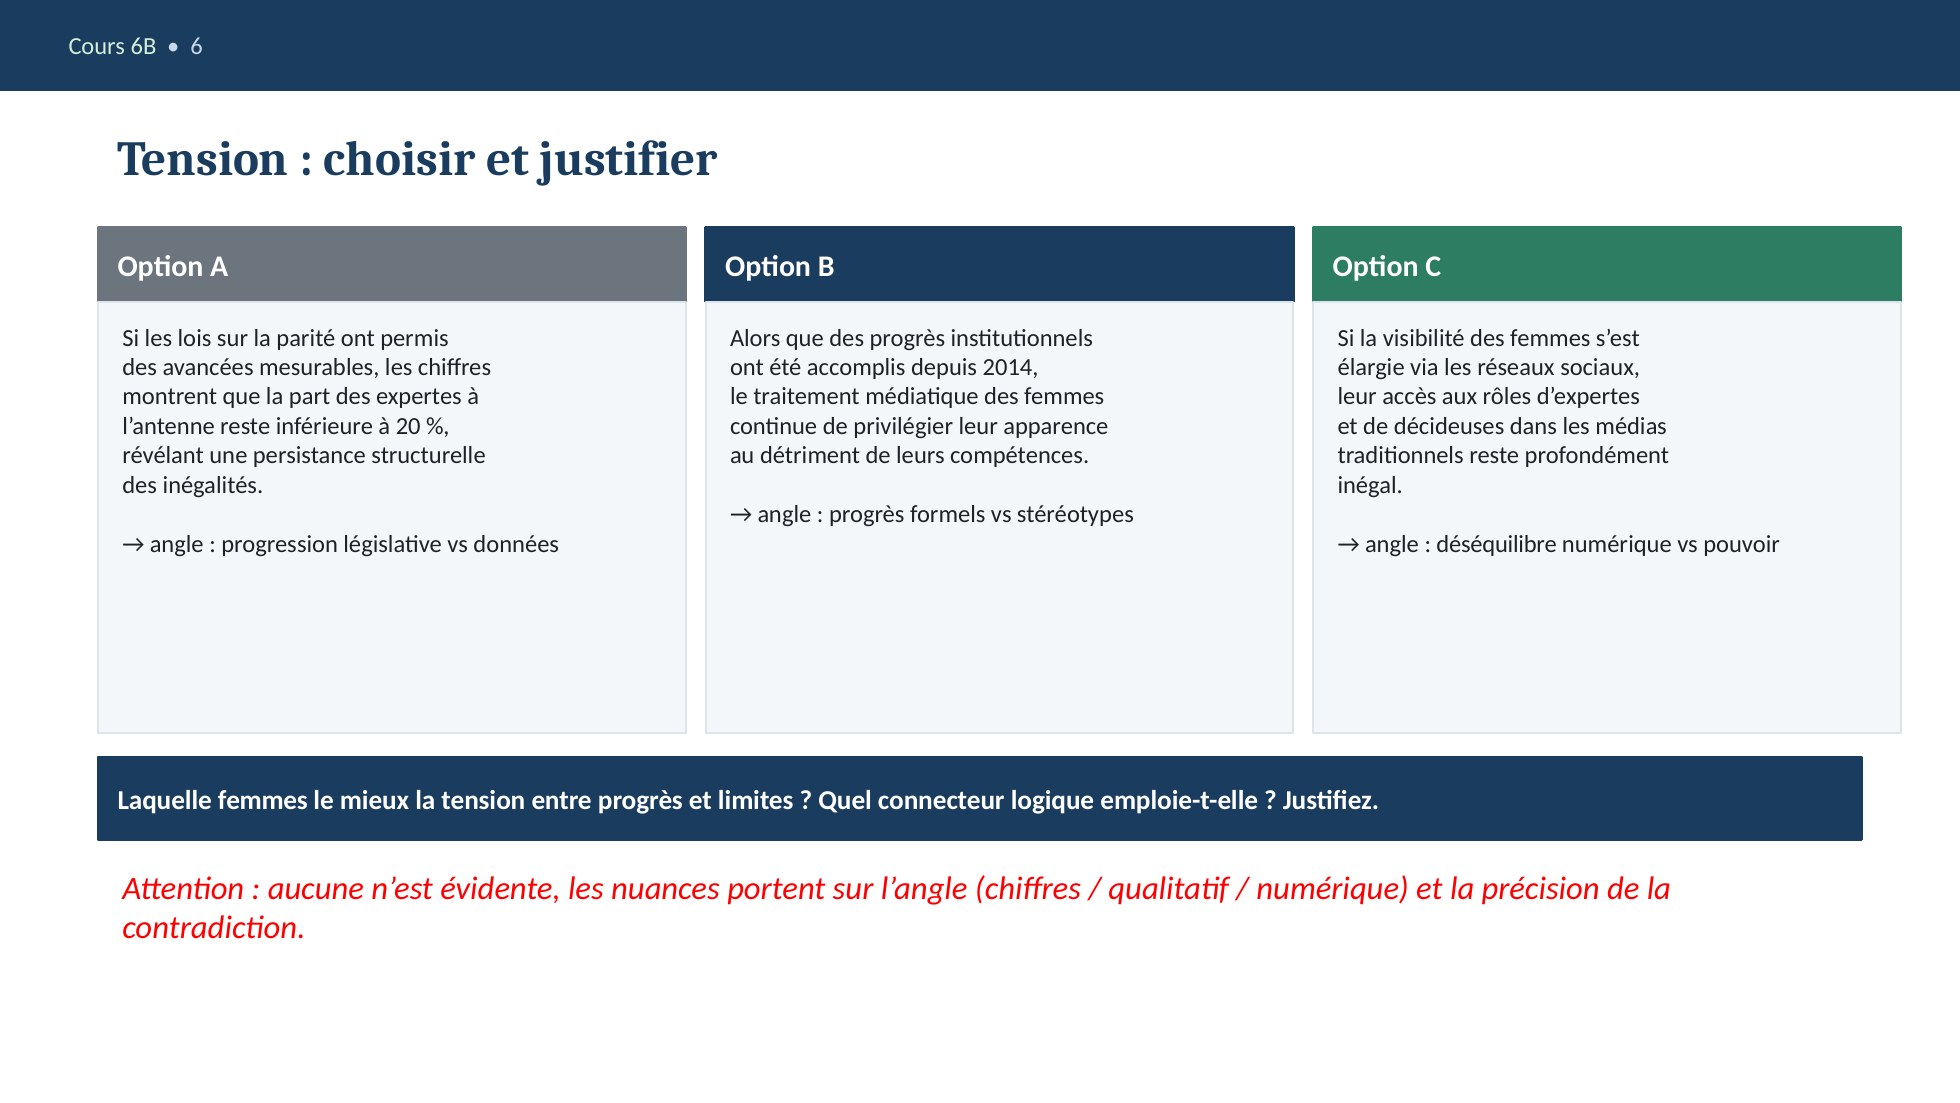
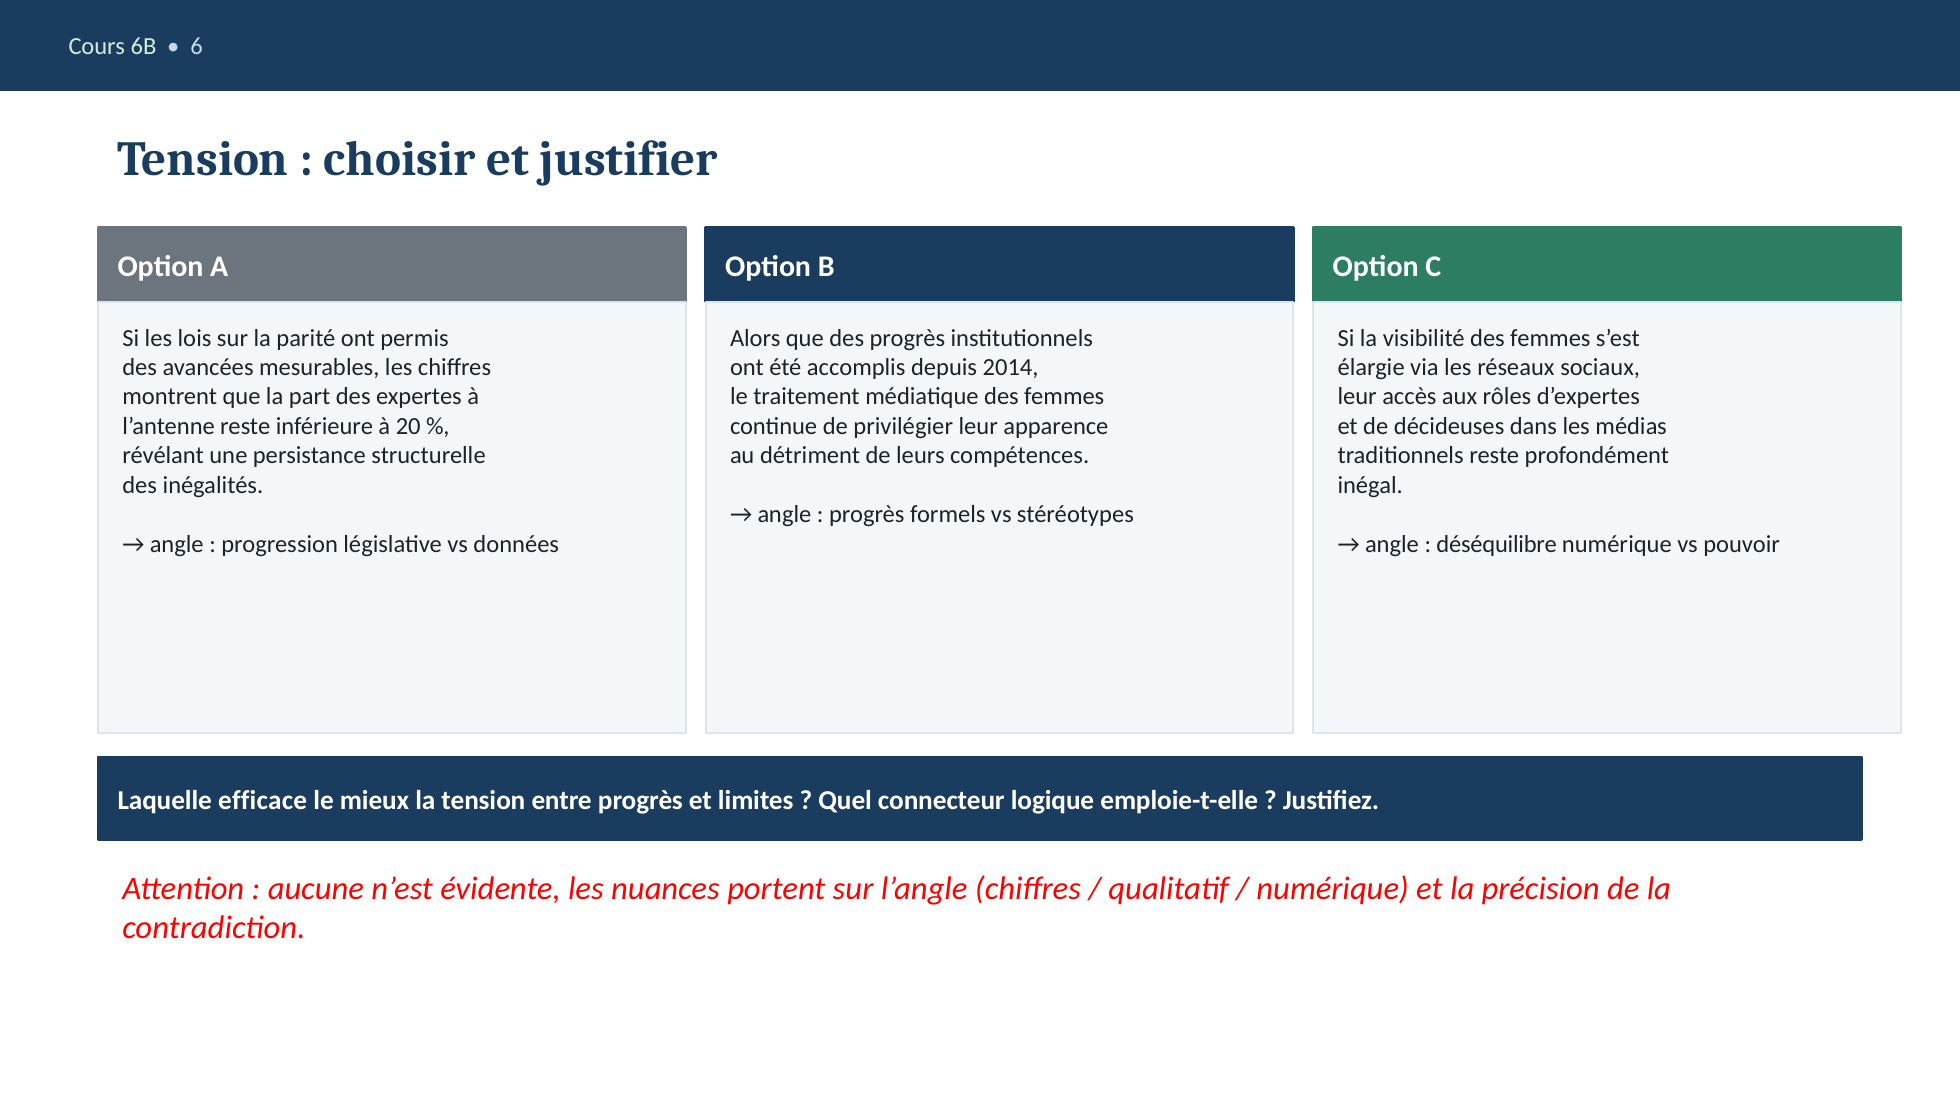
Laquelle femmes: femmes -> efficace (263, 800)
